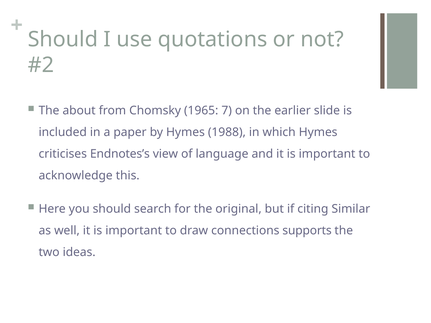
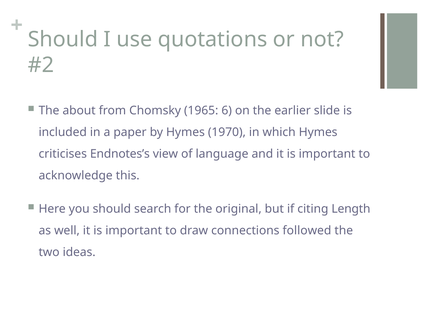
7: 7 -> 6 (227, 111)
1988: 1988 -> 1970 (227, 132)
Similar: Similar -> Length (351, 209)
supports: supports -> followed (307, 231)
